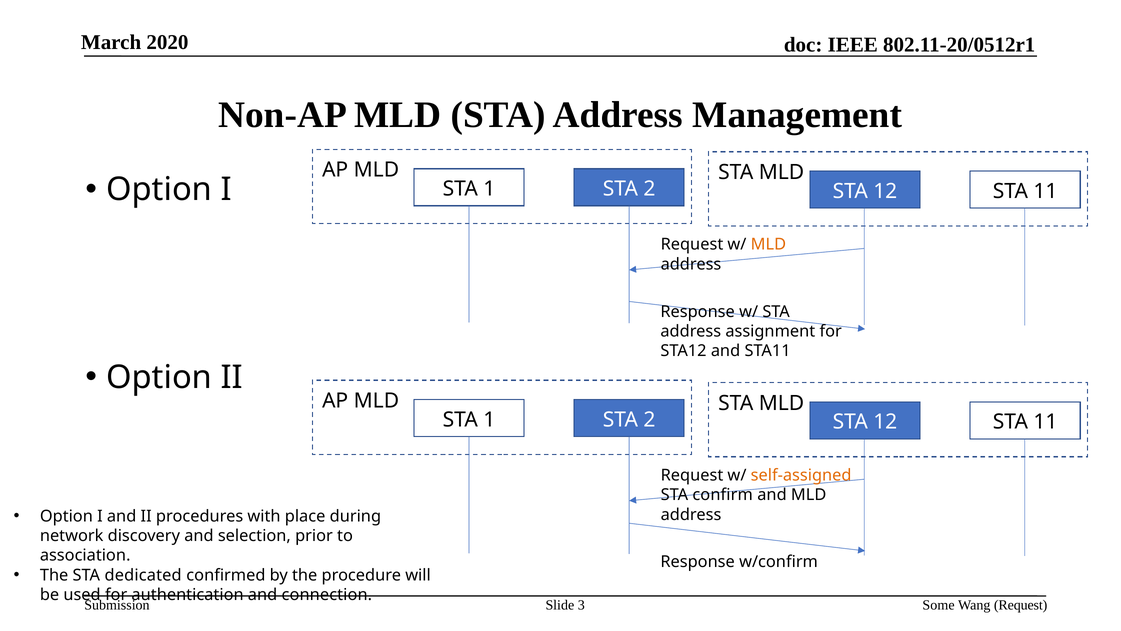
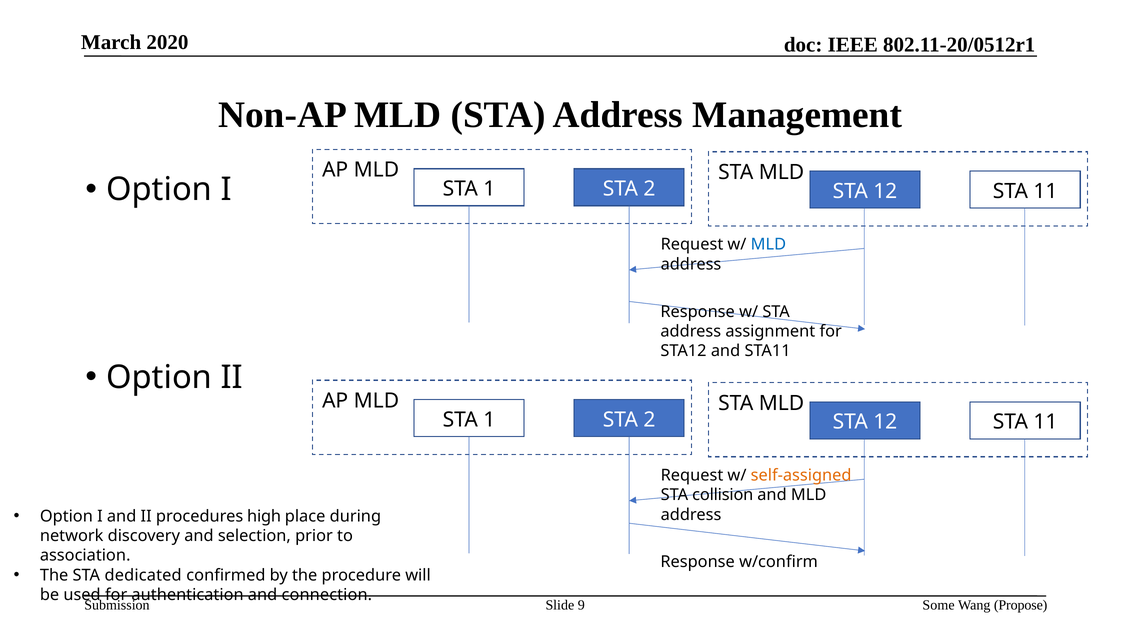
MLD colour: orange -> blue (768, 244)
confirm: confirm -> collision (723, 495)
with: with -> high (264, 516)
3: 3 -> 9 (581, 605)
Wang Request: Request -> Propose (1021, 605)
